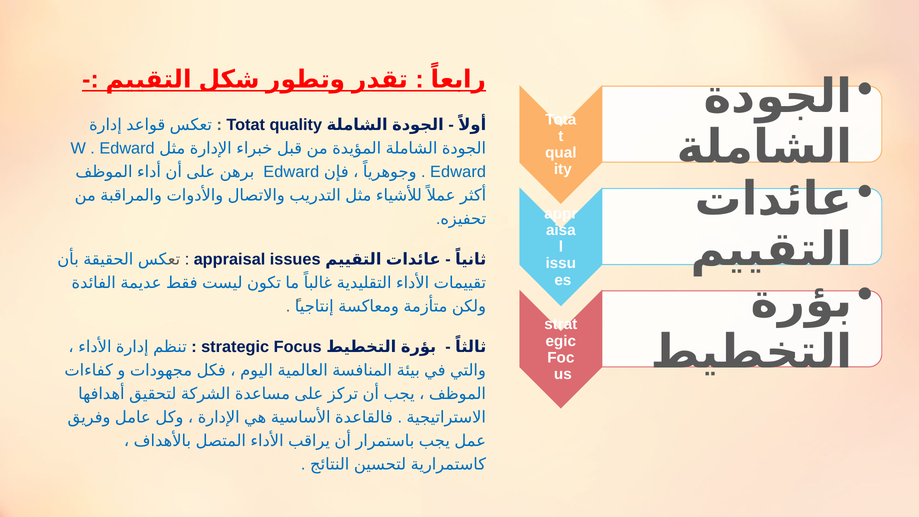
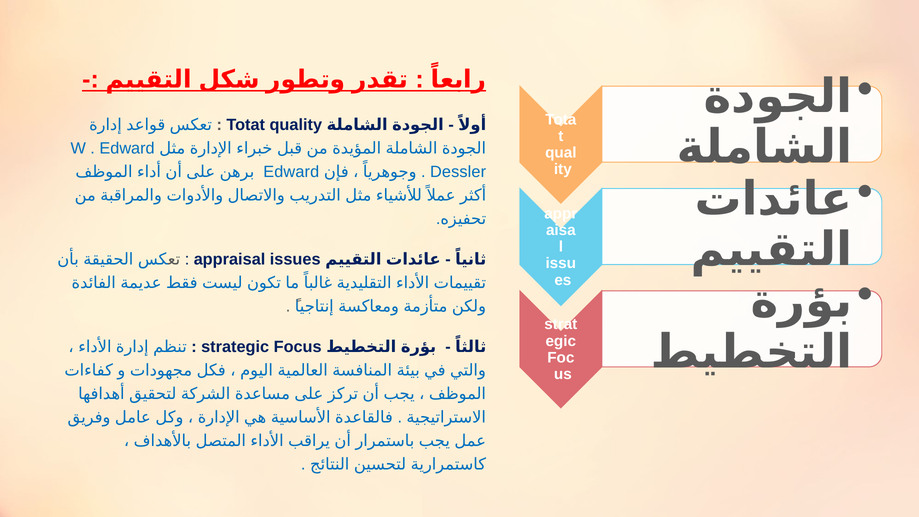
Edward: Edward -> Dessler (458, 172)
